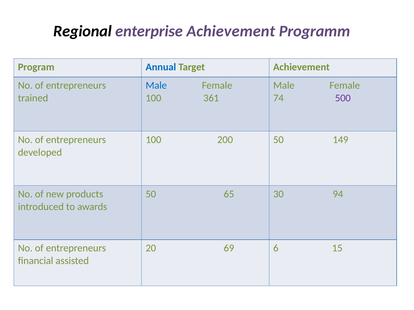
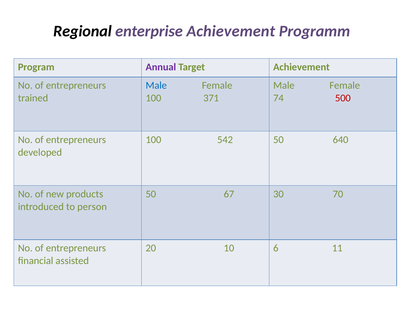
Annual colour: blue -> purple (161, 67)
361: 361 -> 371 (211, 98)
500 colour: purple -> red (343, 98)
200: 200 -> 542 (225, 140)
149: 149 -> 640 (341, 140)
65: 65 -> 67 (229, 194)
94: 94 -> 70 (338, 194)
awards: awards -> person (92, 207)
69: 69 -> 10 (229, 249)
15: 15 -> 11 (337, 249)
